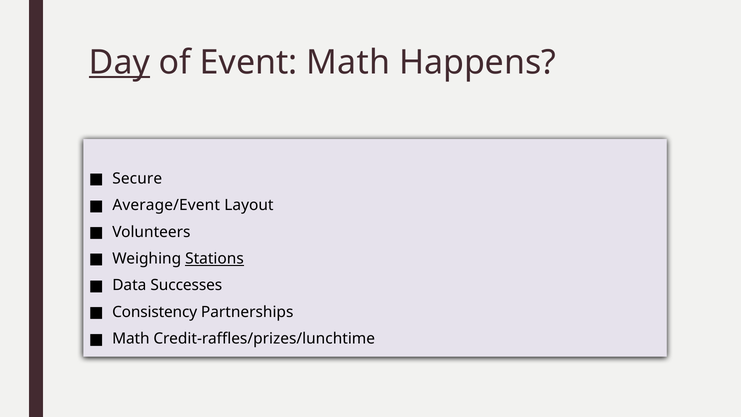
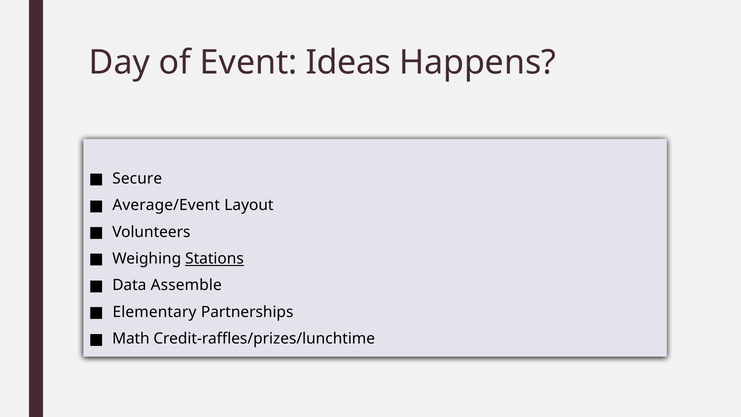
Day underline: present -> none (119, 62)
Event Math: Math -> Ideas (348, 62)
Successes: Successes -> Assemble (186, 285)
Consistency: Consistency -> Elementary (154, 312)
